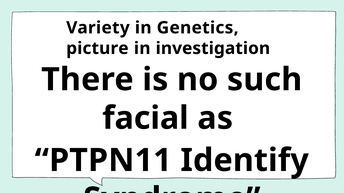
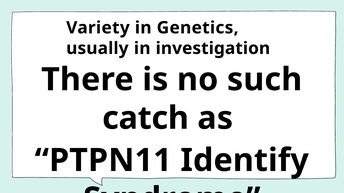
picture: picture -> usually (97, 48)
facial: facial -> catch (146, 118)
